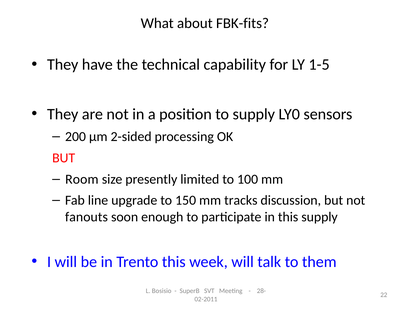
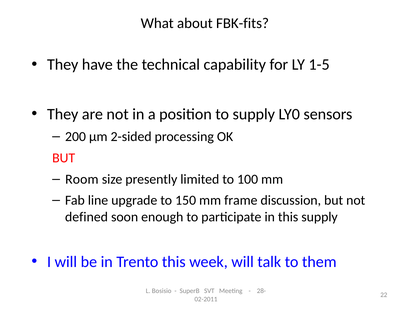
tracks: tracks -> frame (241, 200)
fanouts: fanouts -> defined (86, 217)
